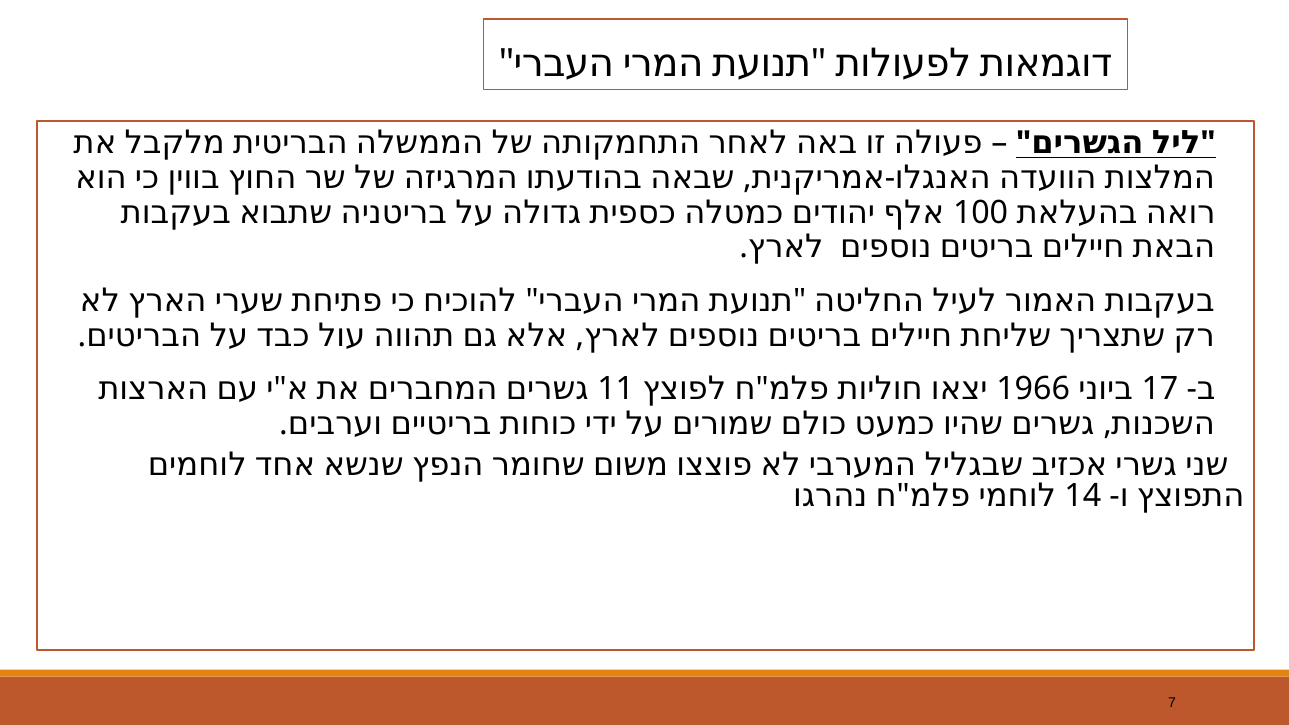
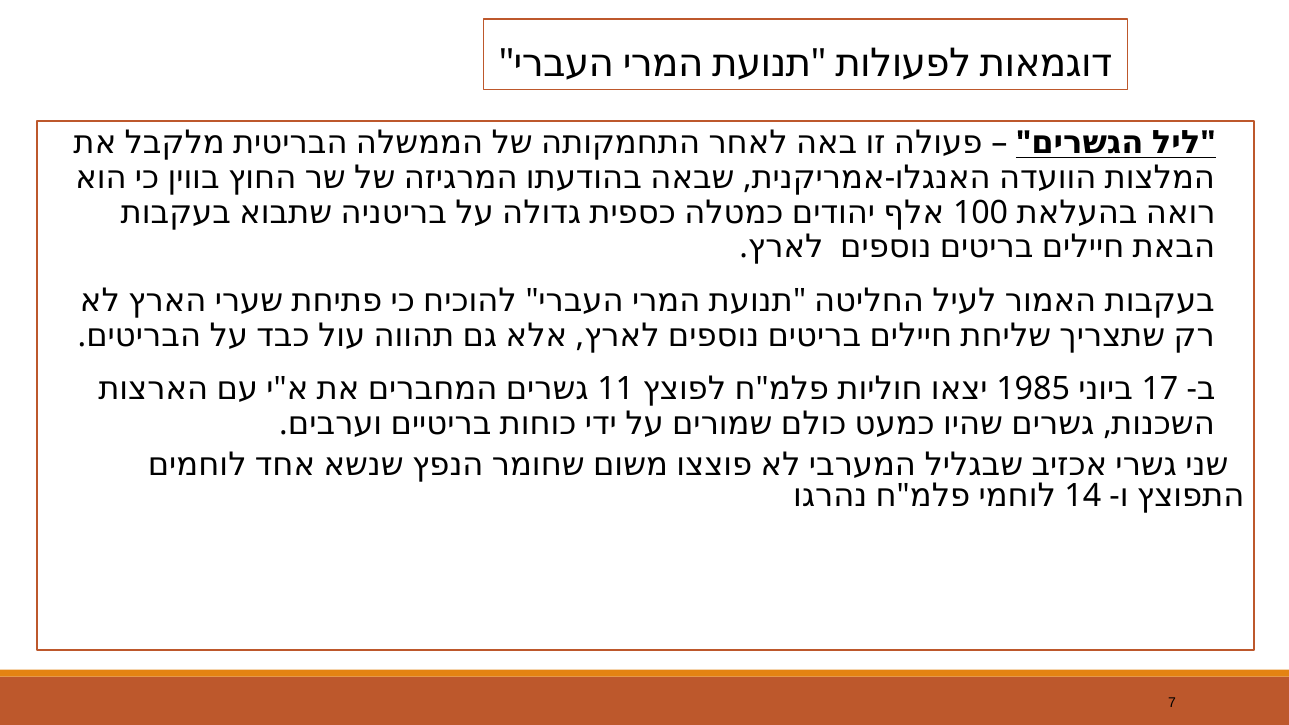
1966: 1966 -> 1985 (1033, 389)
